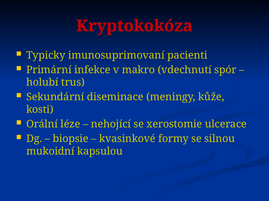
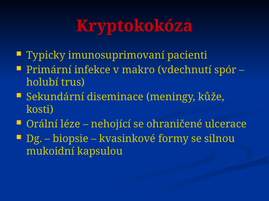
xerostomie: xerostomie -> ohraničené (174, 125)
